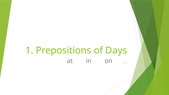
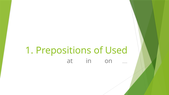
Days: Days -> Used (116, 50)
